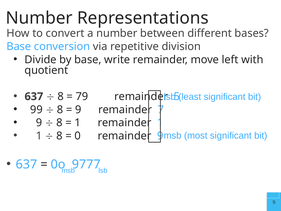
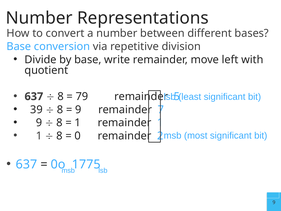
99: 99 -> 39 (36, 109)
remainder 9: 9 -> 2 (160, 136)
9777: 9777 -> 1775 (86, 164)
